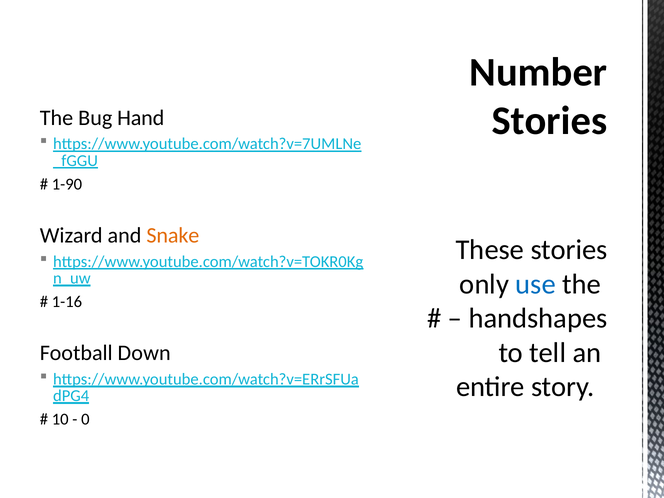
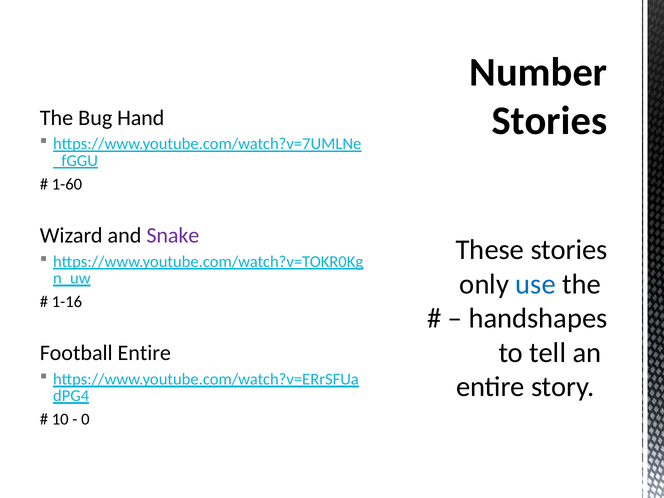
1-90: 1-90 -> 1-60 (67, 184)
Snake colour: orange -> purple (173, 235)
Football Down: Down -> Entire (144, 353)
